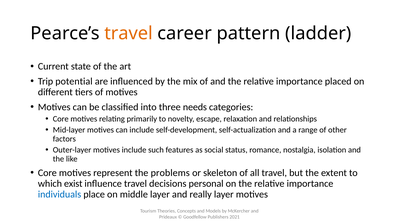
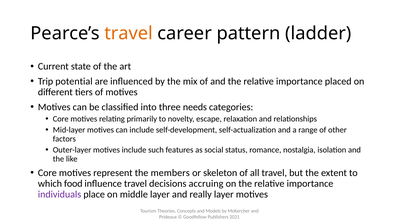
problems: problems -> members (170, 173)
exist: exist -> food (73, 184)
personal: personal -> accruing (206, 184)
individuals colour: blue -> purple (60, 195)
